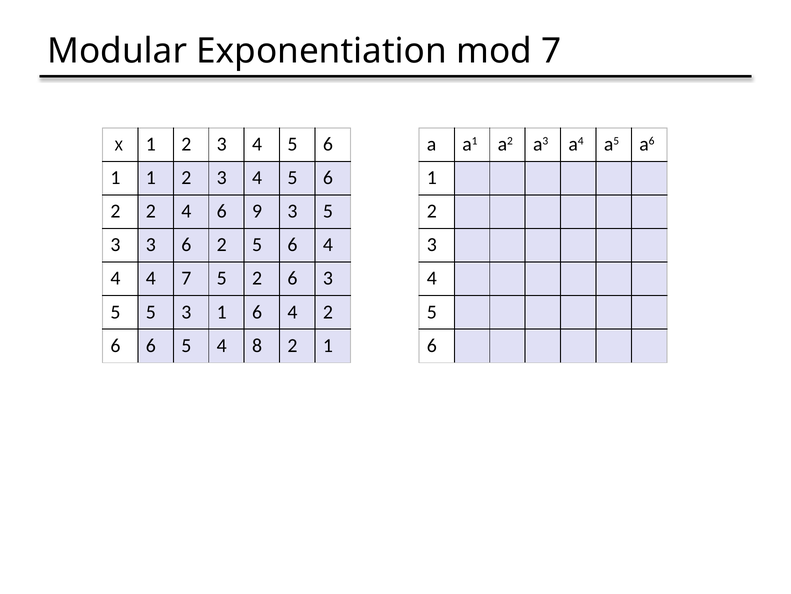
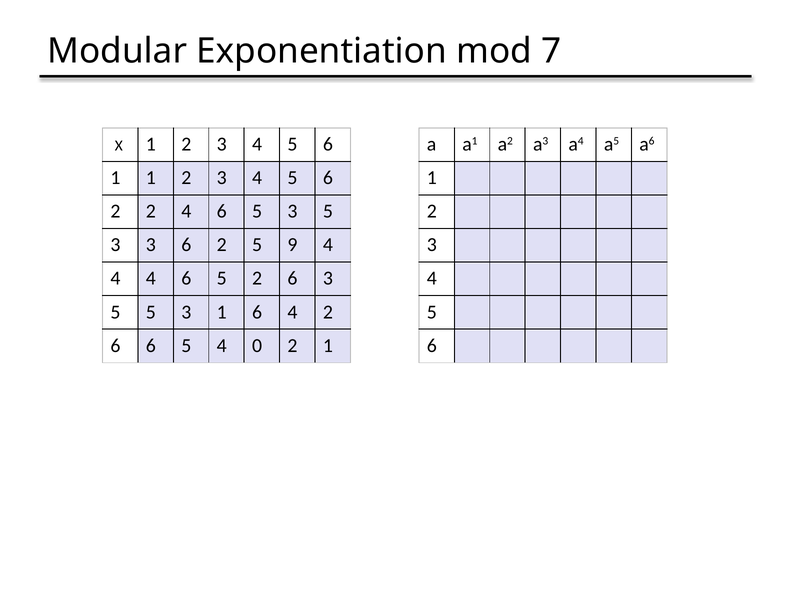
2 4 6 9: 9 -> 5 (257, 211)
2 5 6: 6 -> 9 (293, 245)
4 4 7: 7 -> 6 (186, 278)
8: 8 -> 0 (257, 345)
